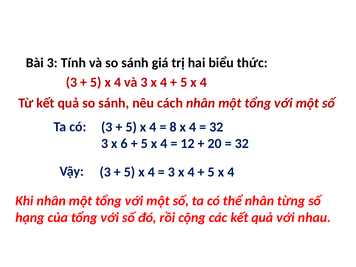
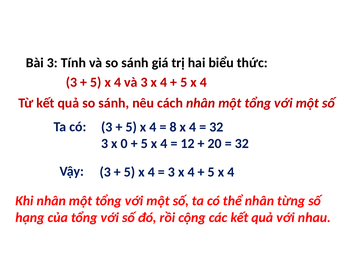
6: 6 -> 0 (124, 144)
